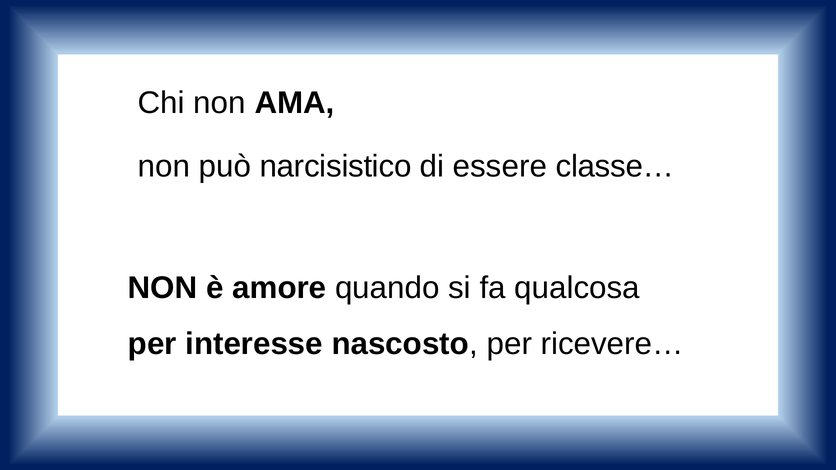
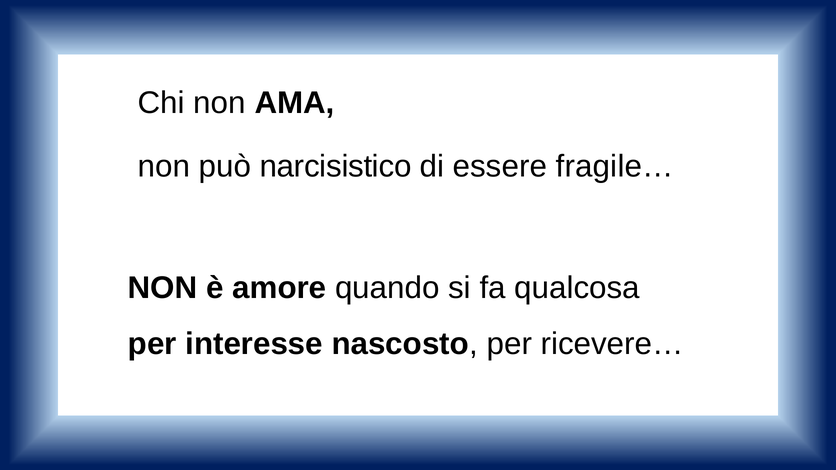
classe…: classe… -> fragile… (615, 167)
